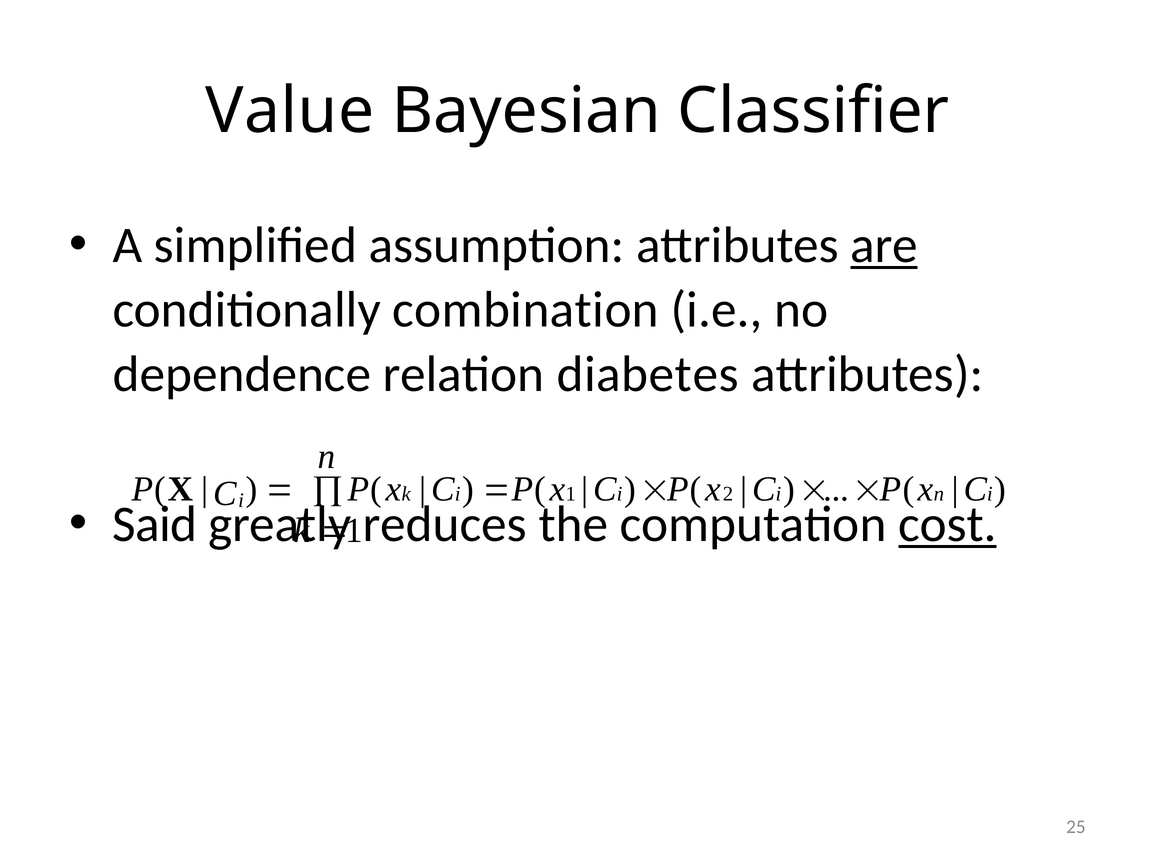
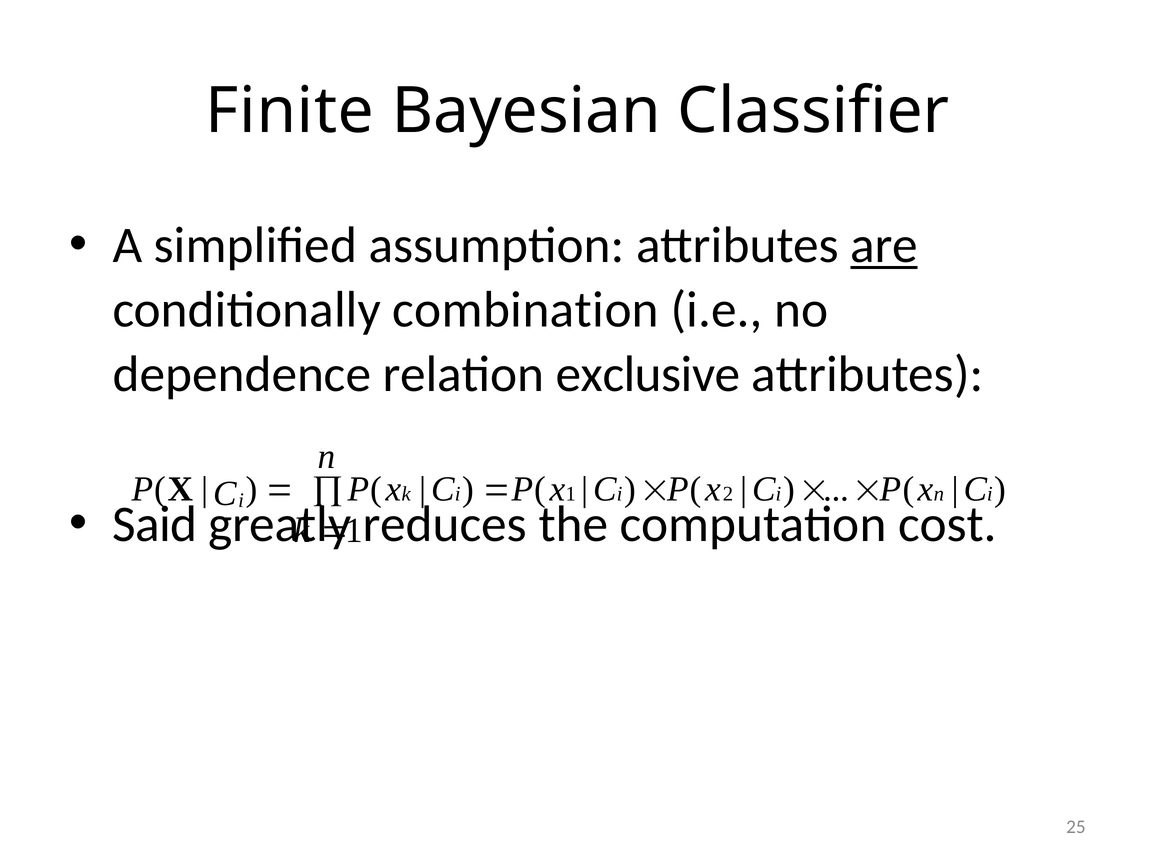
Value: Value -> Finite (290, 111)
diabetes: diabetes -> exclusive (648, 375)
cost underline: present -> none (947, 525)
